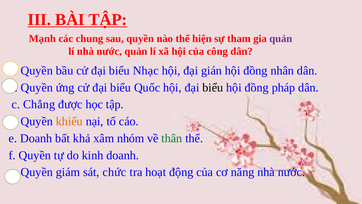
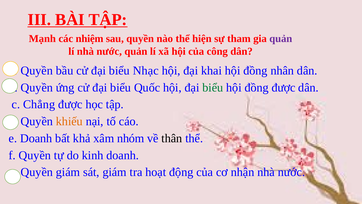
chung: chung -> nhiệm (90, 39)
gián: gián -> khai (212, 71)
biểu colour: black -> green (213, 87)
đồng pháp: pháp -> được (284, 87)
thân colour: green -> black (172, 138)
sát chức: chức -> giám (115, 172)
năng: năng -> nhận (243, 172)
